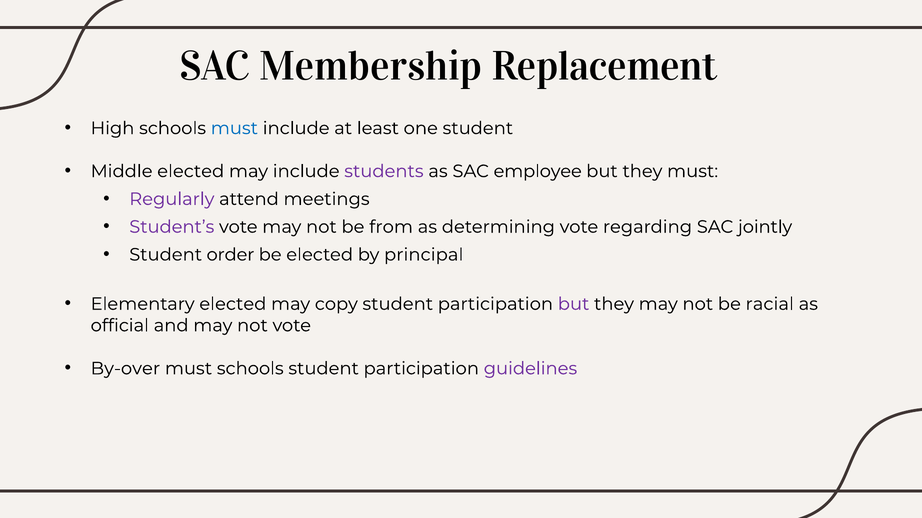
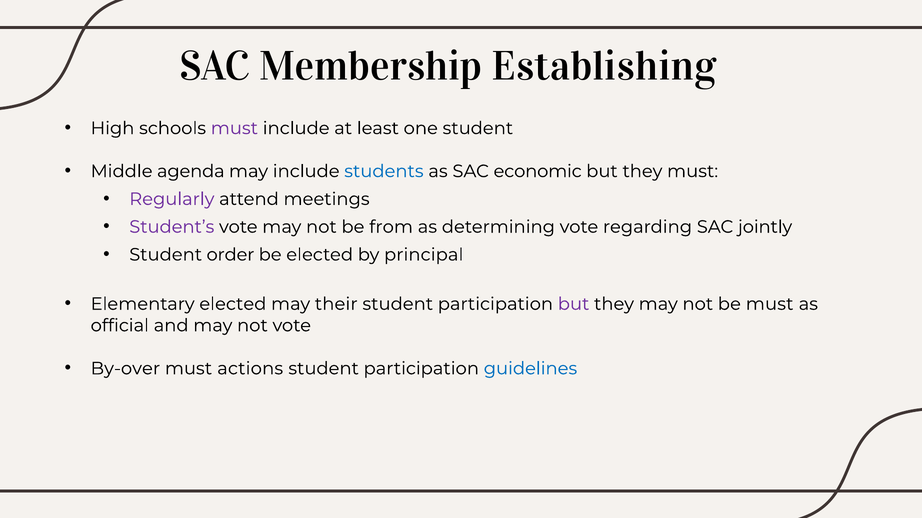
Replacement: Replacement -> Establishing (604, 66)
must colour: blue -> purple (234, 128)
Middle elected: elected -> agenda (191, 171)
students colour: purple -> blue (384, 171)
employee: employee -> economic (538, 171)
copy: copy -> their (336, 304)
be racial: racial -> must (770, 304)
must schools: schools -> actions (250, 369)
guidelines colour: purple -> blue (530, 369)
